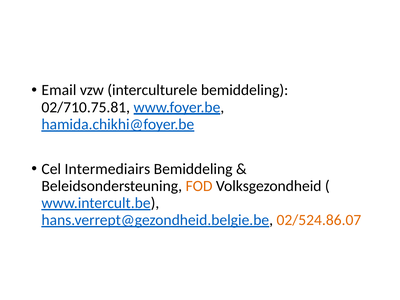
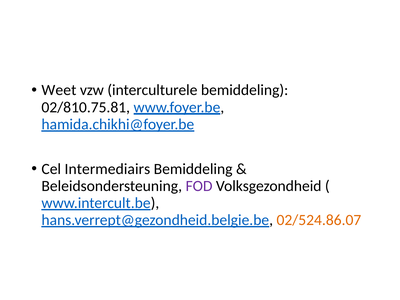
Email: Email -> Weet (59, 90)
02/710.75.81: 02/710.75.81 -> 02/810.75.81 (86, 107)
FOD colour: orange -> purple (199, 186)
